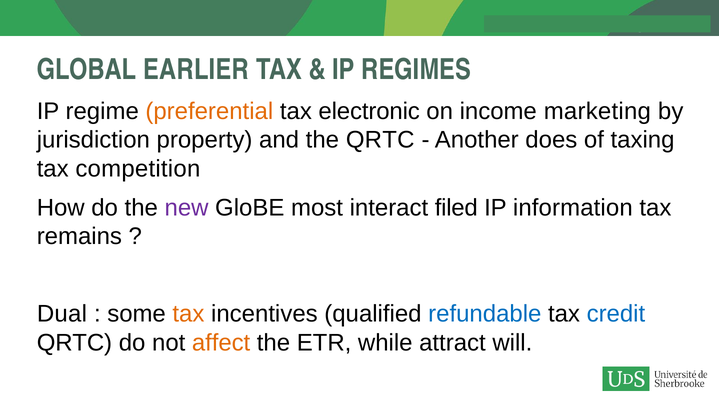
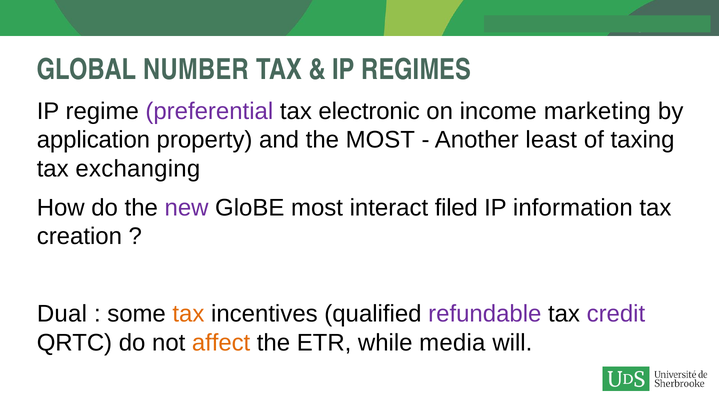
EARLIER: EARLIER -> NUMBER (196, 70)
preferential colour: orange -> purple (209, 111)
jurisdiction: jurisdiction -> application (93, 140)
the QRTC: QRTC -> MOST (380, 140)
does: does -> least (551, 140)
competition: competition -> exchanging (138, 169)
remains: remains -> creation (79, 236)
refundable colour: blue -> purple (485, 314)
credit colour: blue -> purple (616, 314)
attract: attract -> media (452, 342)
